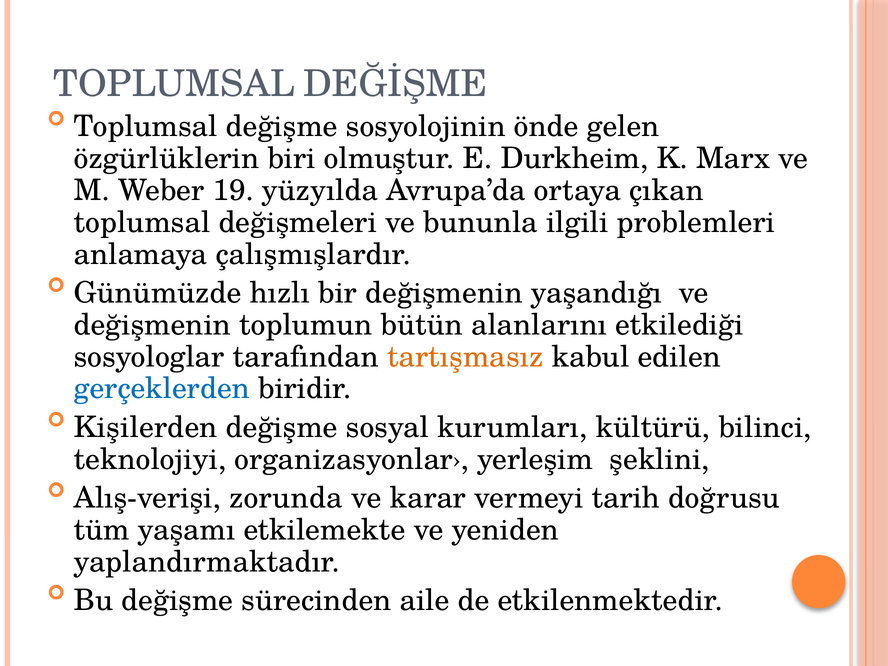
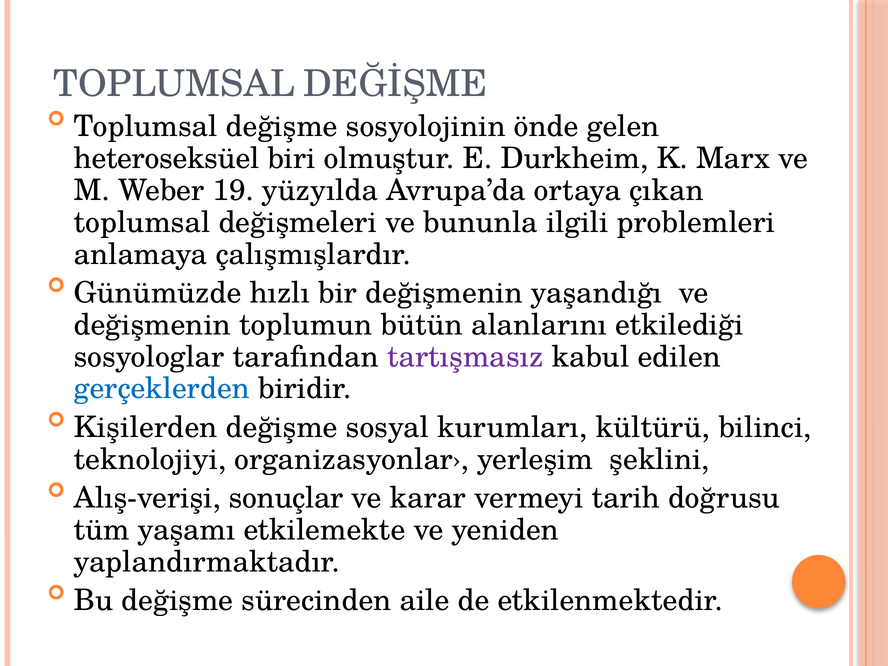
özgürlüklerin: özgürlüklerin -> heteroseksüel (167, 158)
tartışmasız colour: orange -> purple (465, 357)
zorunda: zorunda -> sonuçlar (286, 498)
